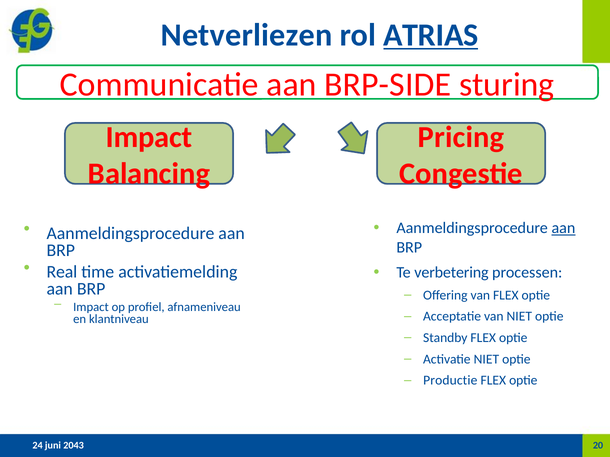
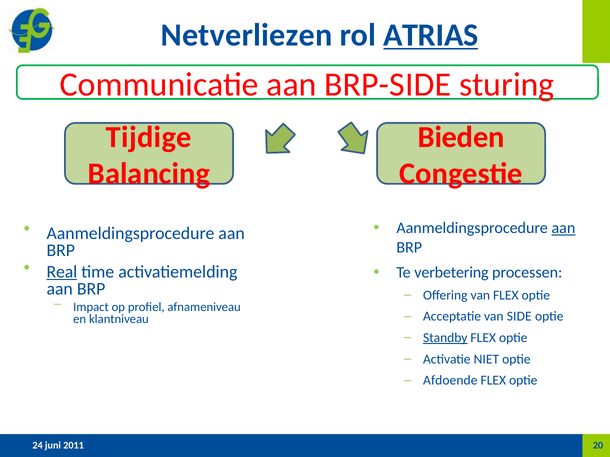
Impact: Impact -> Tijdige (149, 137)
Pricing: Pricing -> Bieden (461, 137)
Real underline: none -> present (62, 272)
van NIET: NIET -> SIDE (519, 317)
Standby underline: none -> present (445, 338)
Productie: Productie -> Afdoende (450, 381)
2043: 2043 -> 2011 (74, 446)
